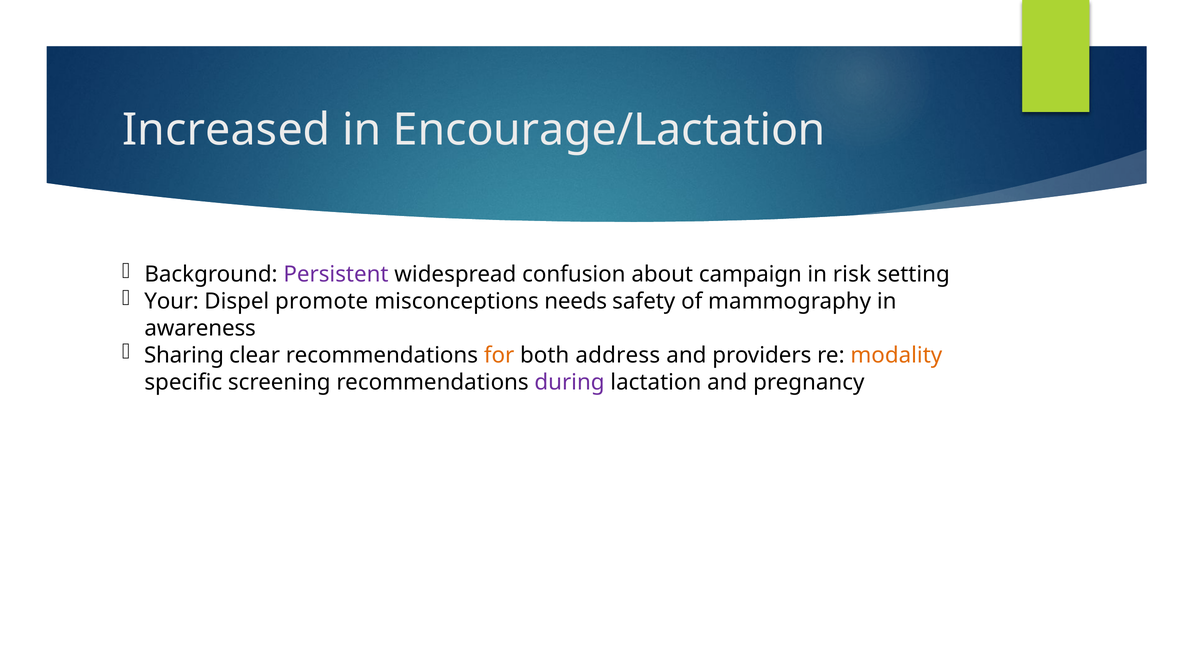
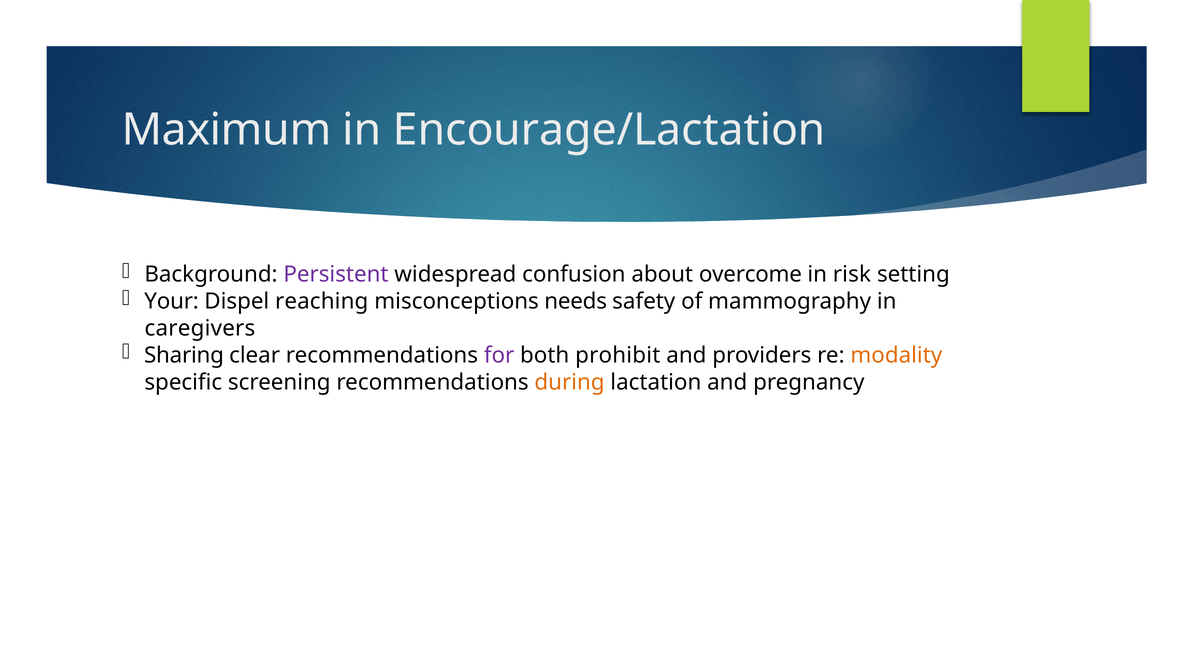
Increased: Increased -> Maximum (227, 130)
campaign: campaign -> overcome (750, 274)
promote: promote -> reaching (322, 301)
awareness: awareness -> caregivers (200, 328)
for colour: orange -> purple (499, 355)
address: address -> prohibit (618, 355)
during colour: purple -> orange (570, 382)
